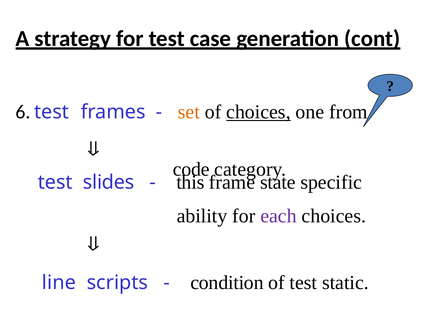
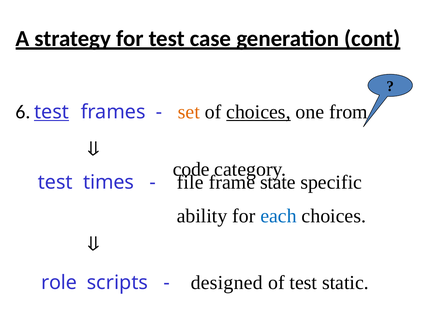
test underline: none -> present (52, 112)
slides: slides -> times (109, 183)
this: this -> file (190, 183)
each colour: purple -> blue (279, 216)
line: line -> role (59, 283)
condition: condition -> designed (227, 283)
